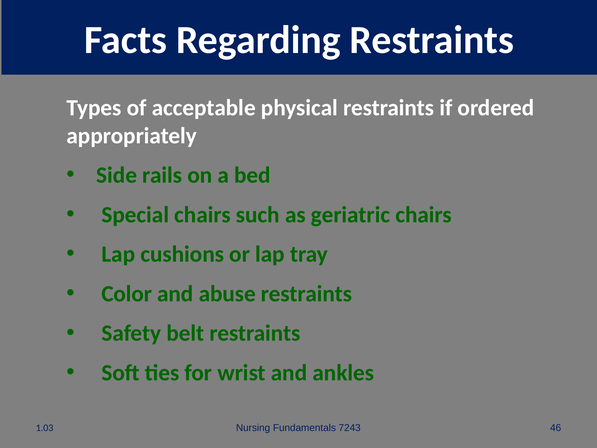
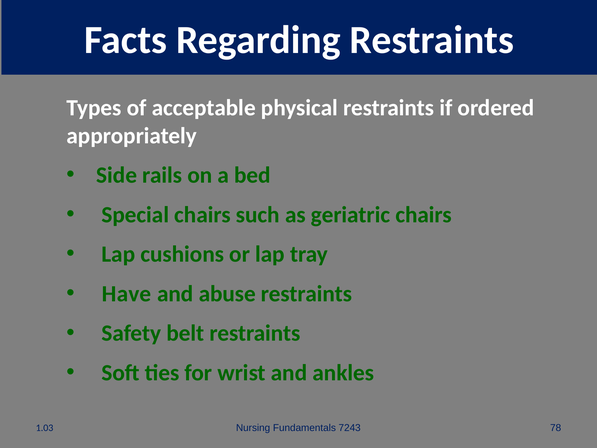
Color: Color -> Have (127, 294)
46: 46 -> 78 (556, 428)
